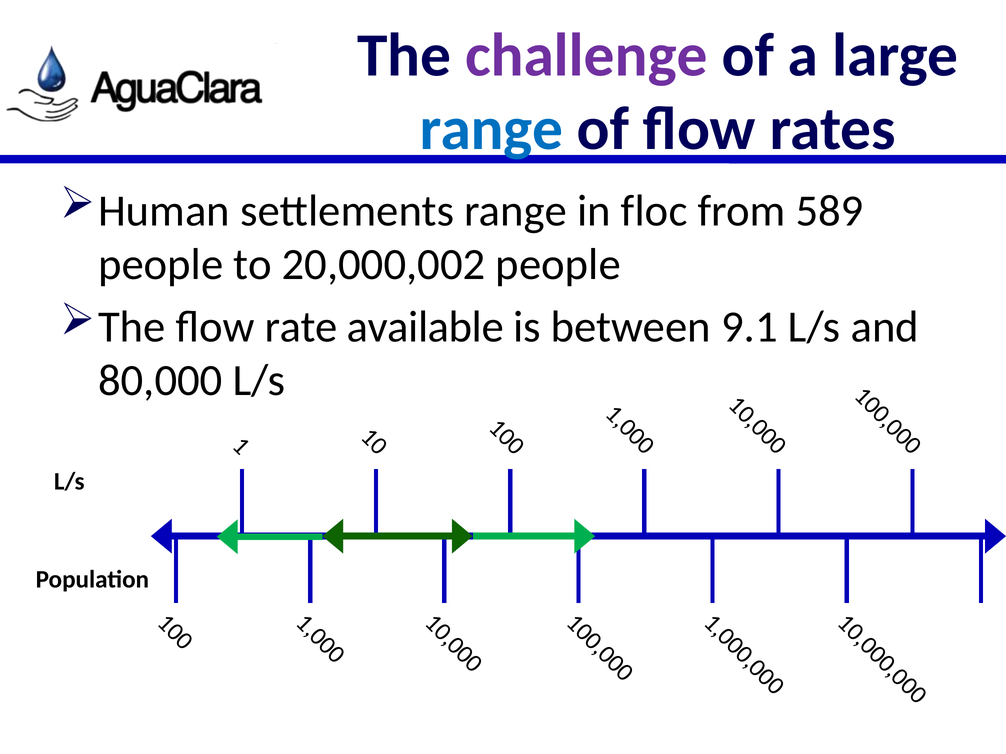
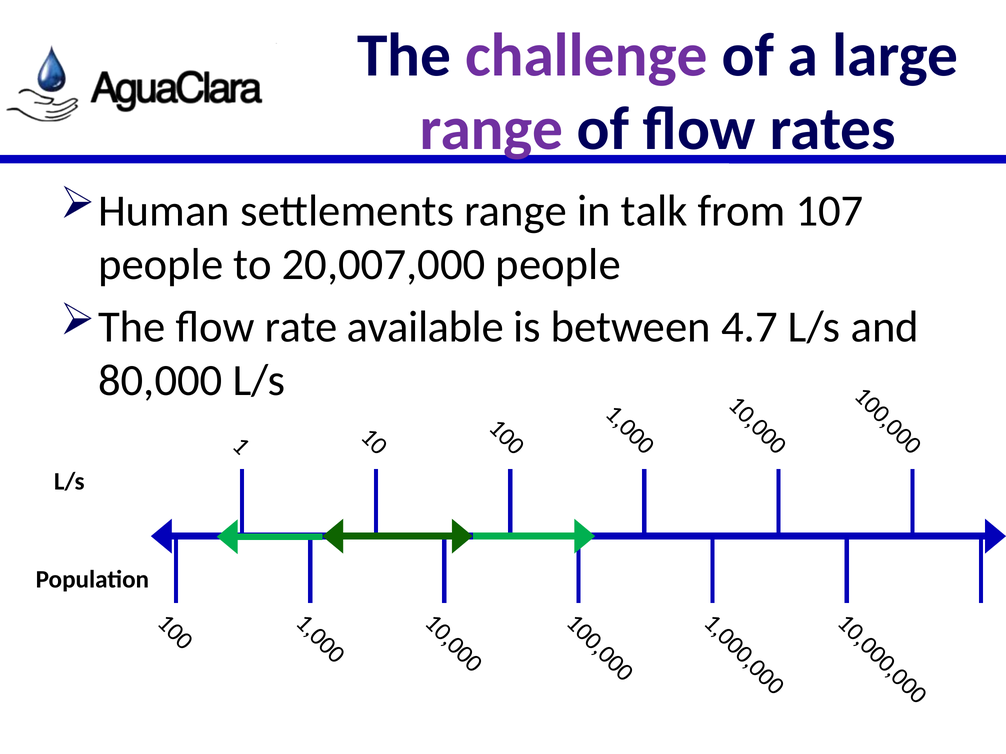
range colour: blue -> purple (491, 129)
floc: floc -> talk (654, 211)
589: 589 -> 107 (830, 211)
20,000,002: 20,000,002 -> 20,007,000 (384, 265)
9.1: 9.1 -> 4.7 (749, 327)
